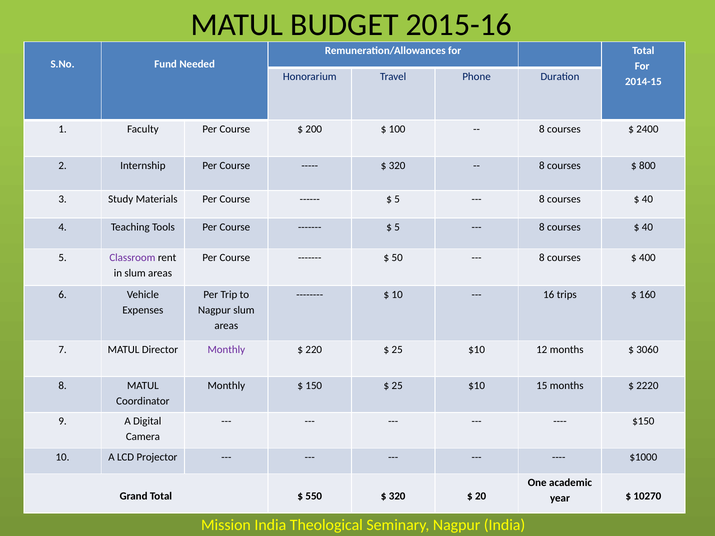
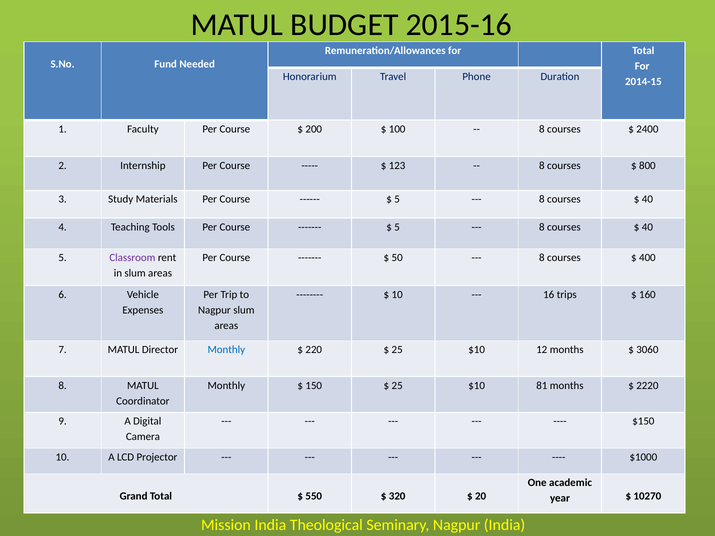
320: 320 -> 123 (397, 166)
Monthly colour: purple -> blue (226, 350)
15: 15 -> 81 (542, 386)
